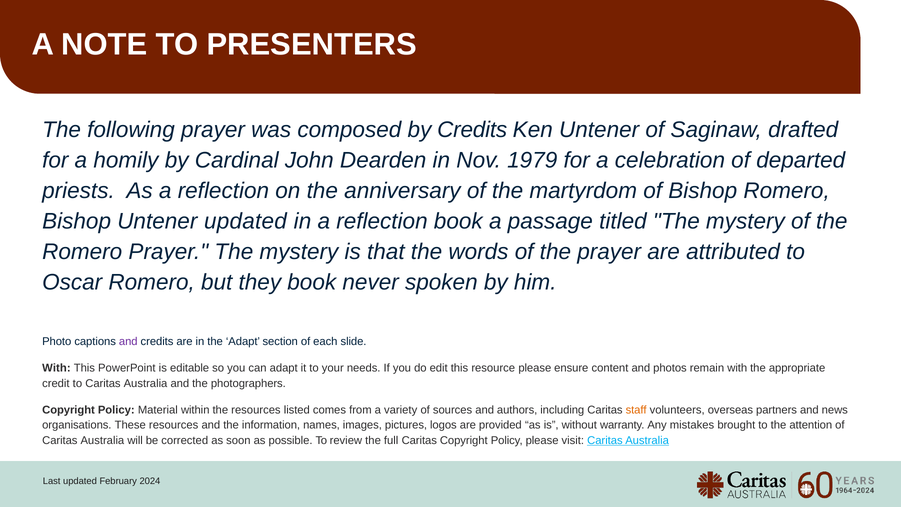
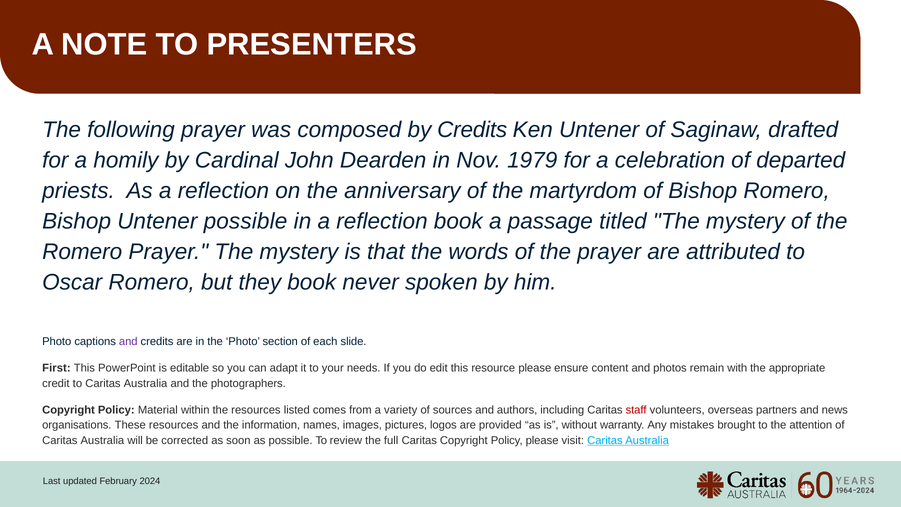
Untener updated: updated -> possible (245, 221)
the Adapt: Adapt -> Photo (243, 341)
With: With -> First (56, 368)
staff colour: orange -> red (636, 410)
